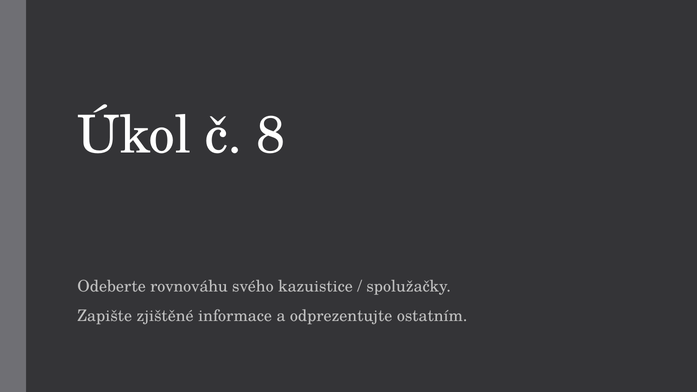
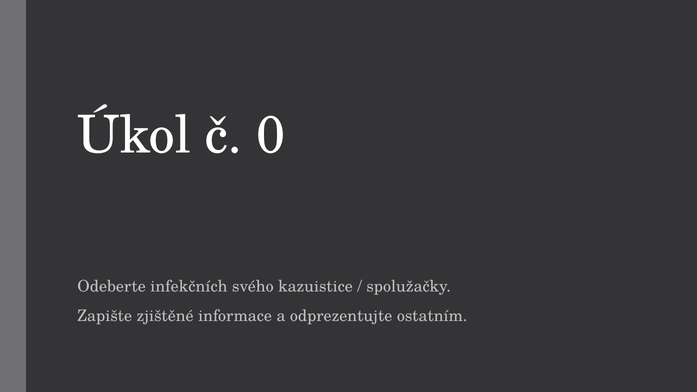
8: 8 -> 0 (271, 136)
rovnováhu: rovnováhu -> infekčních (189, 286)
